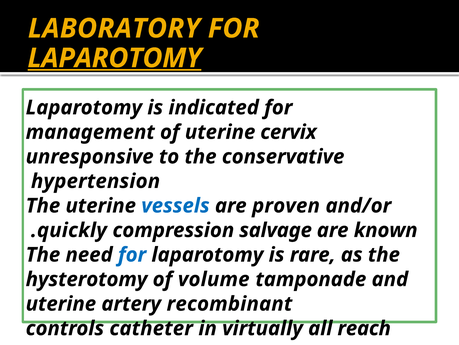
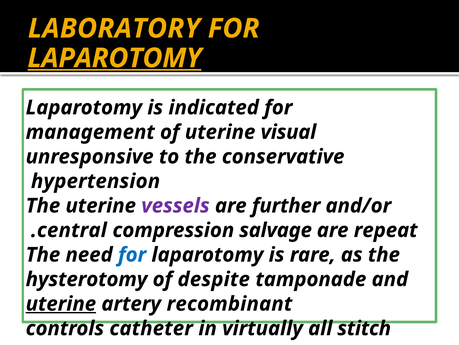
cervix: cervix -> visual (288, 132)
vessels colour: blue -> purple (175, 205)
proven: proven -> further (286, 205)
quickly: quickly -> central (72, 230)
known: known -> repeat (386, 230)
volume: volume -> despite (214, 279)
uterine underline: none -> present (61, 303)
reach: reach -> stitch (364, 328)
